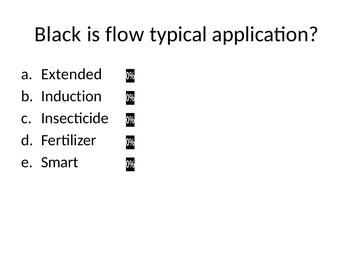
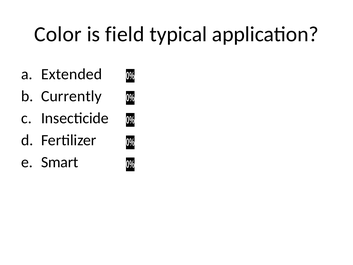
Black: Black -> Color (58, 34)
flow: flow -> field (125, 34)
Induction: Induction -> Currently (71, 96)
